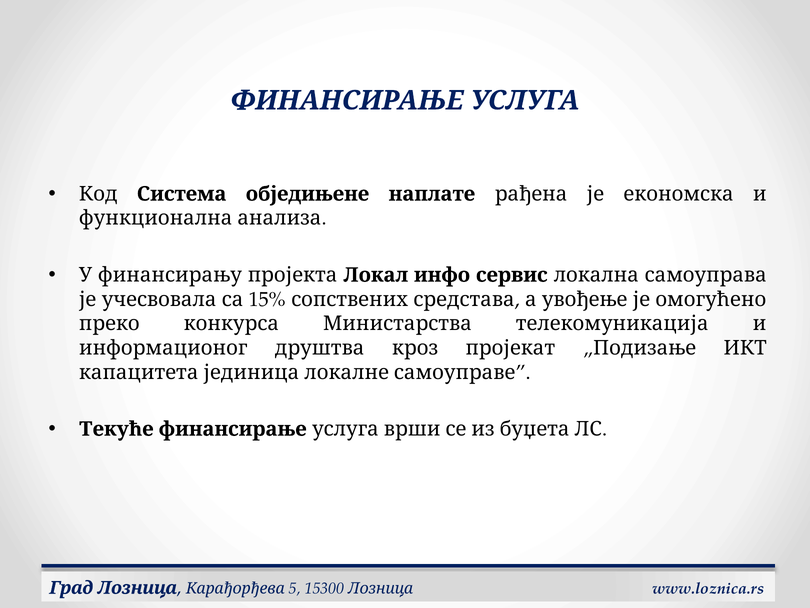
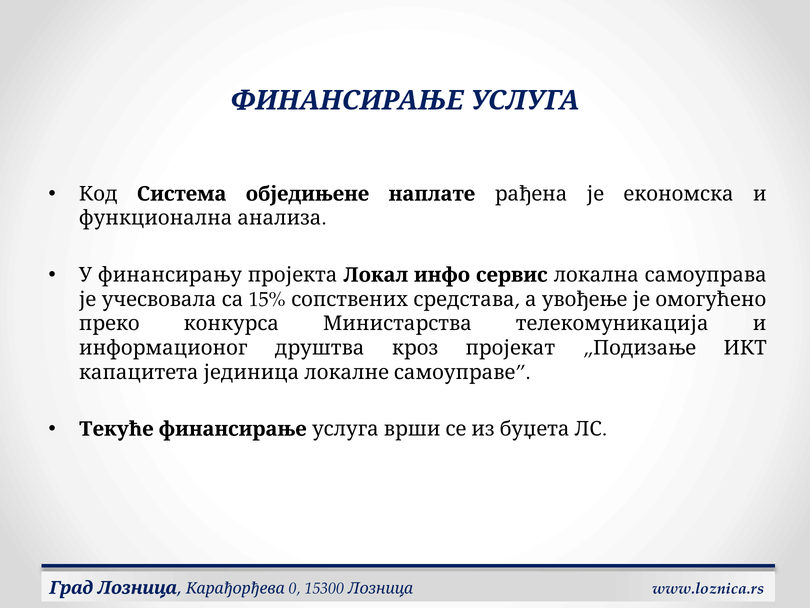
5: 5 -> 0 (295, 588)
